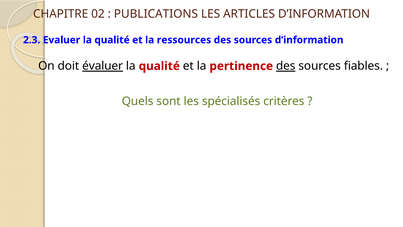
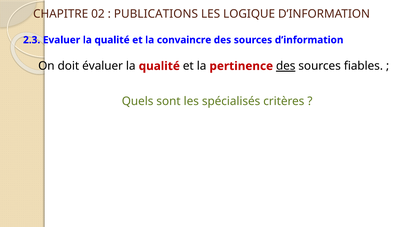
ARTICLES: ARTICLES -> LOGIQUE (249, 14)
ressources: ressources -> convaincre (184, 40)
évaluer underline: present -> none (103, 66)
